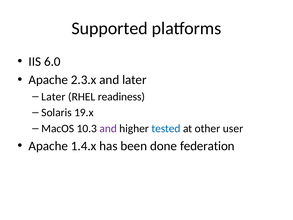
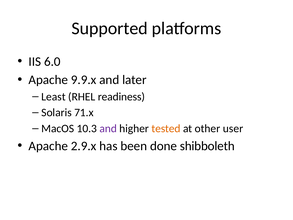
2.3.x: 2.3.x -> 9.9.x (84, 80)
Later: Later -> Least (54, 97)
19.x: 19.x -> 71.x (84, 112)
tested colour: blue -> orange (166, 128)
1.4.x: 1.4.x -> 2.9.x (84, 146)
federation: federation -> shibboleth (207, 146)
